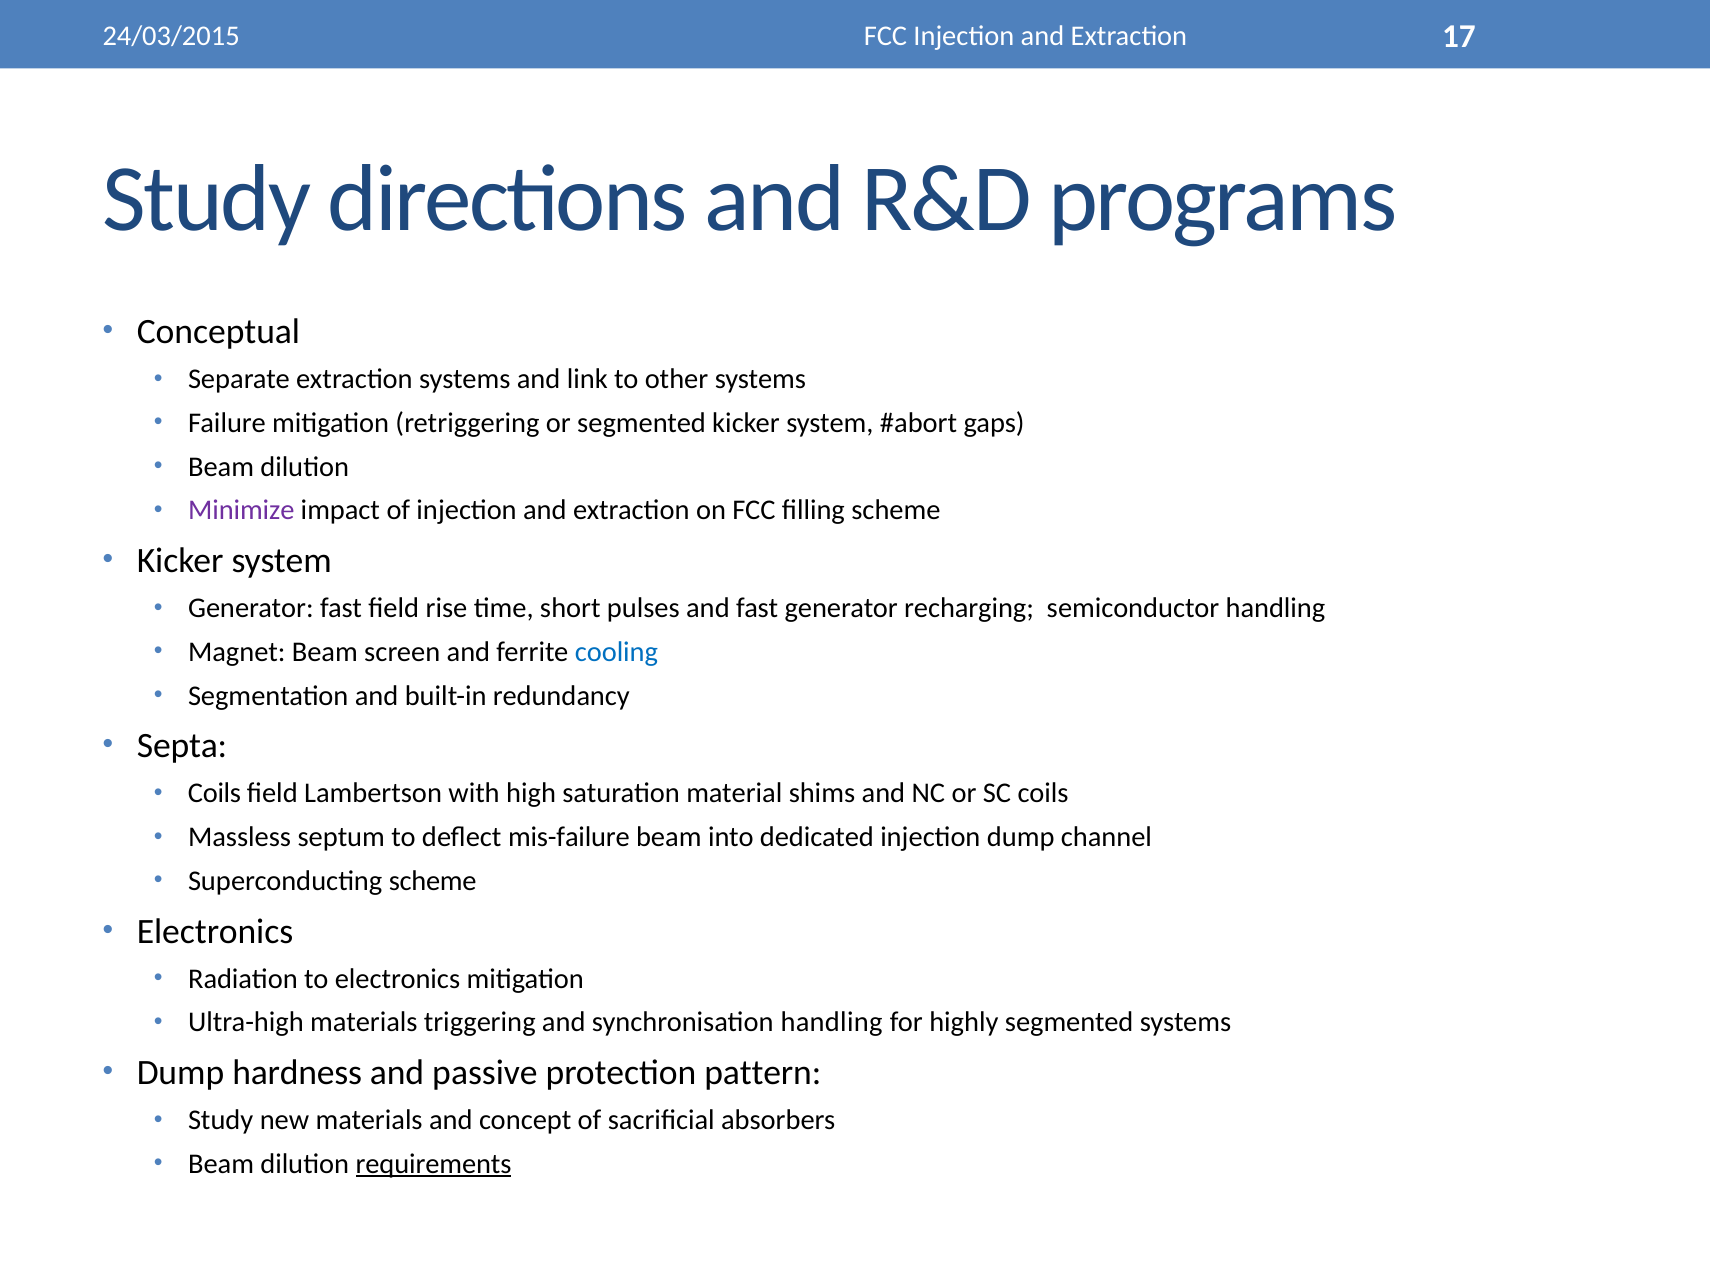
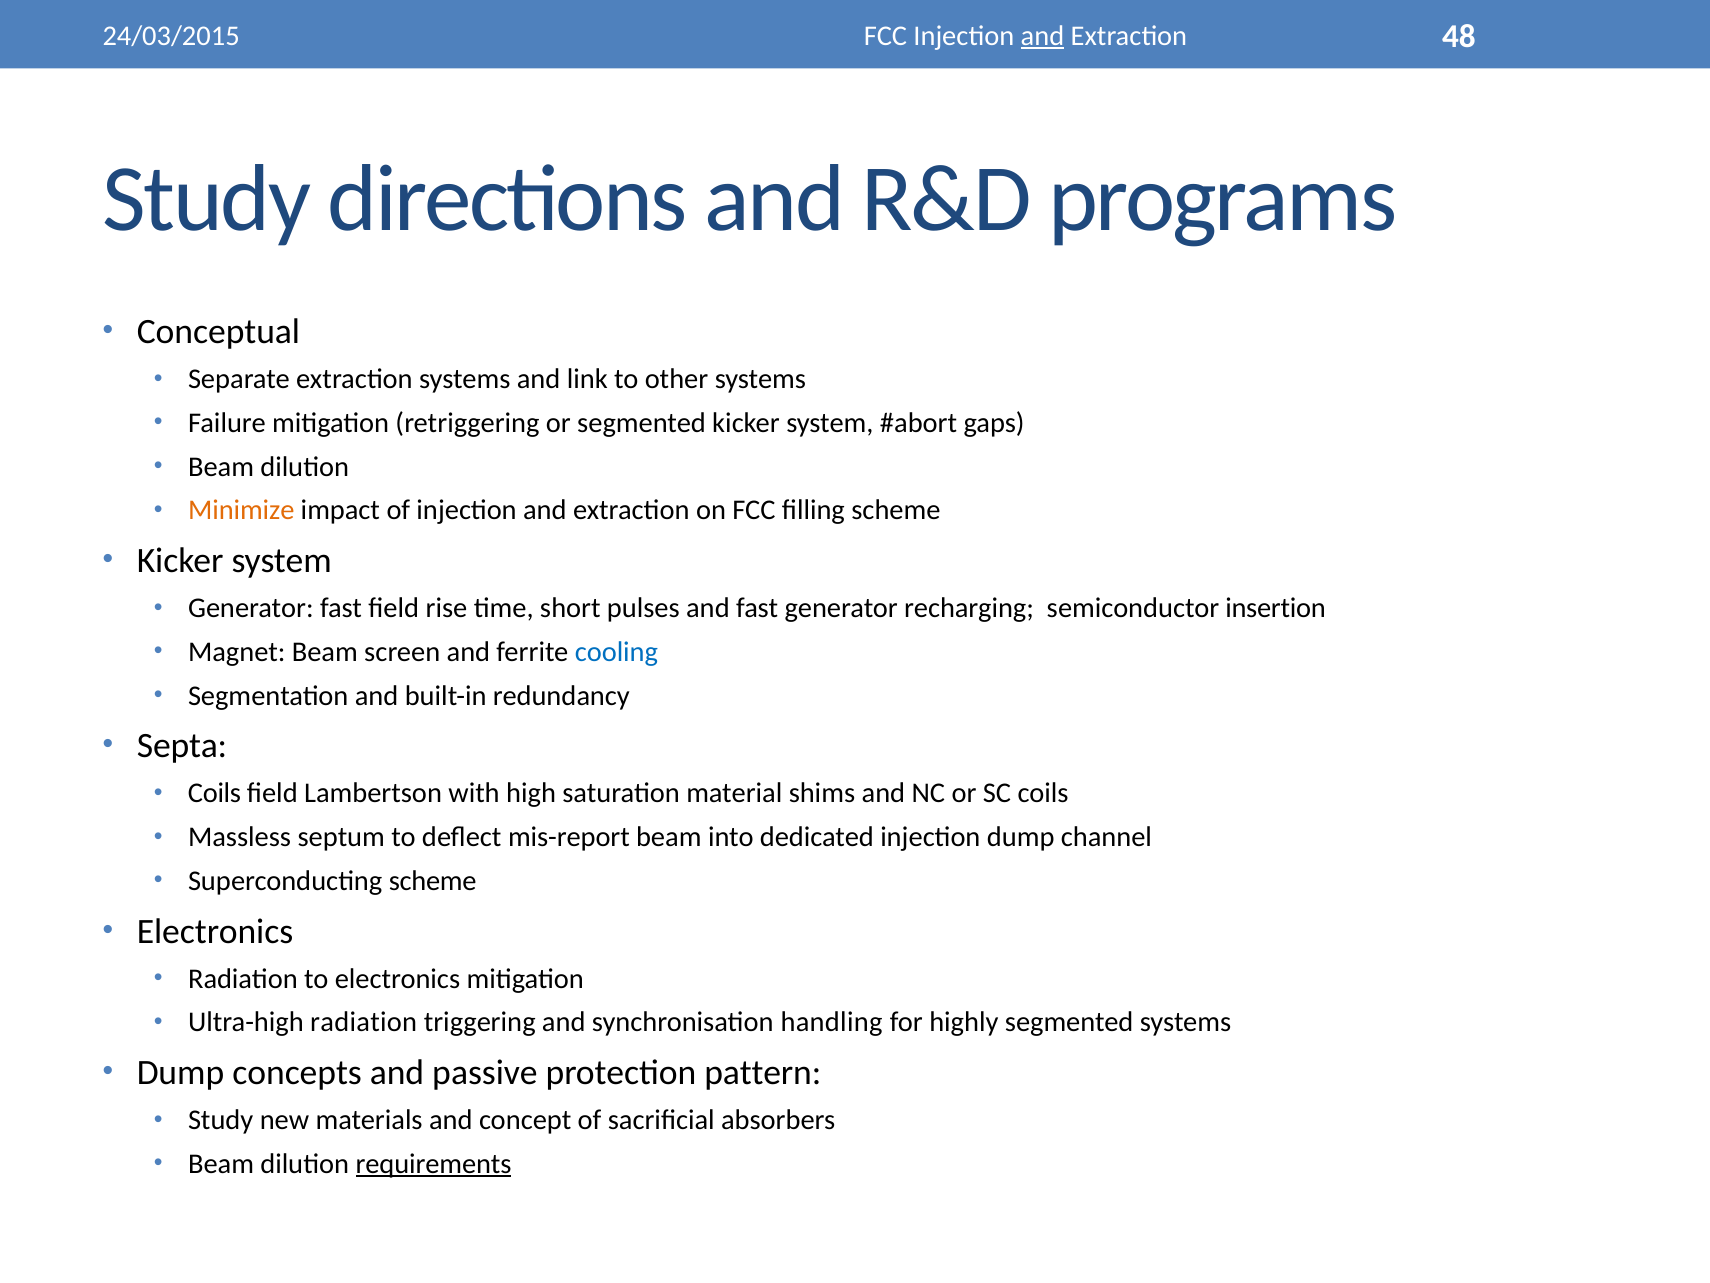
and underline: none -> present (1042, 36)
17: 17 -> 48 (1459, 36)
Minimize colour: purple -> orange (241, 510)
semiconductor handling: handling -> insertion (1276, 608)
mis-failure: mis-failure -> mis-report (569, 837)
Ultra-high materials: materials -> radiation (364, 1022)
hardness: hardness -> concepts (297, 1072)
